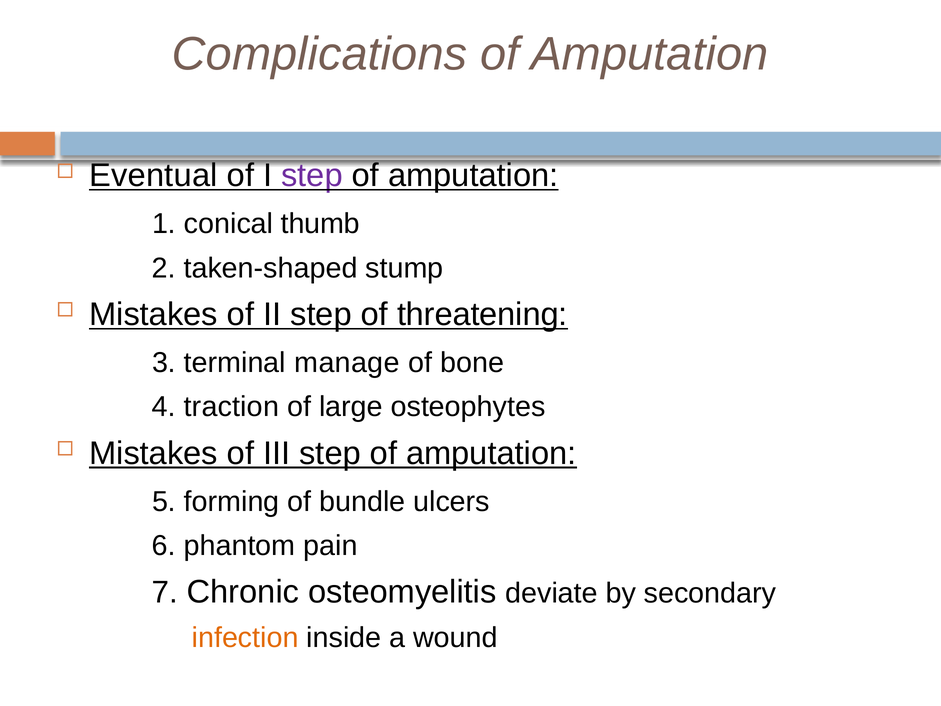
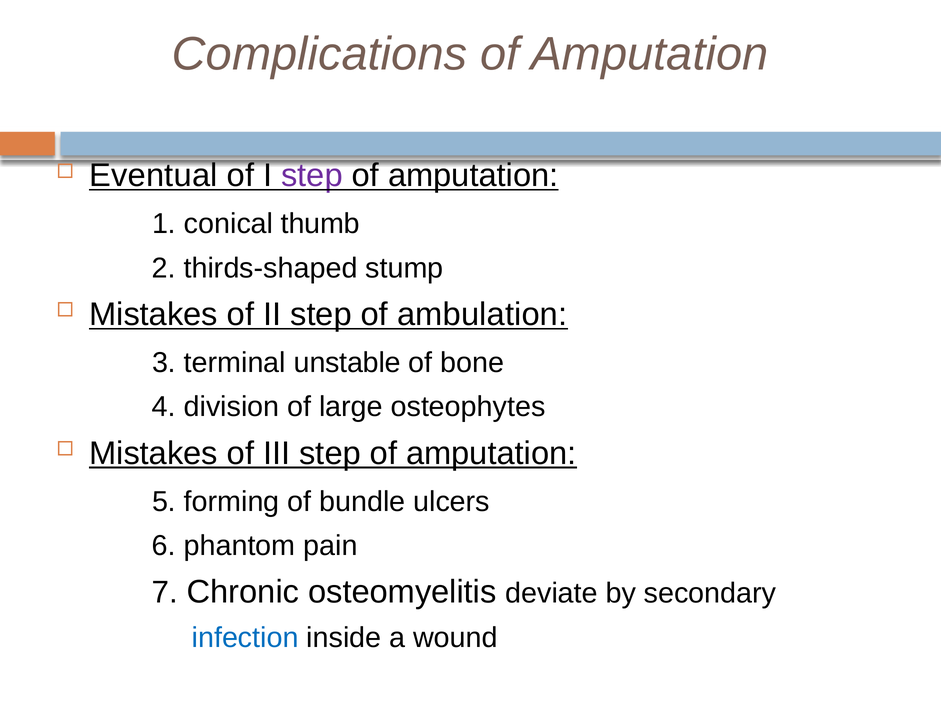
taken-shaped: taken-shaped -> thirds-shaped (271, 268)
threatening: threatening -> ambulation (482, 314)
manage: manage -> unstable (347, 363)
traction: traction -> division (232, 407)
infection colour: orange -> blue (245, 638)
